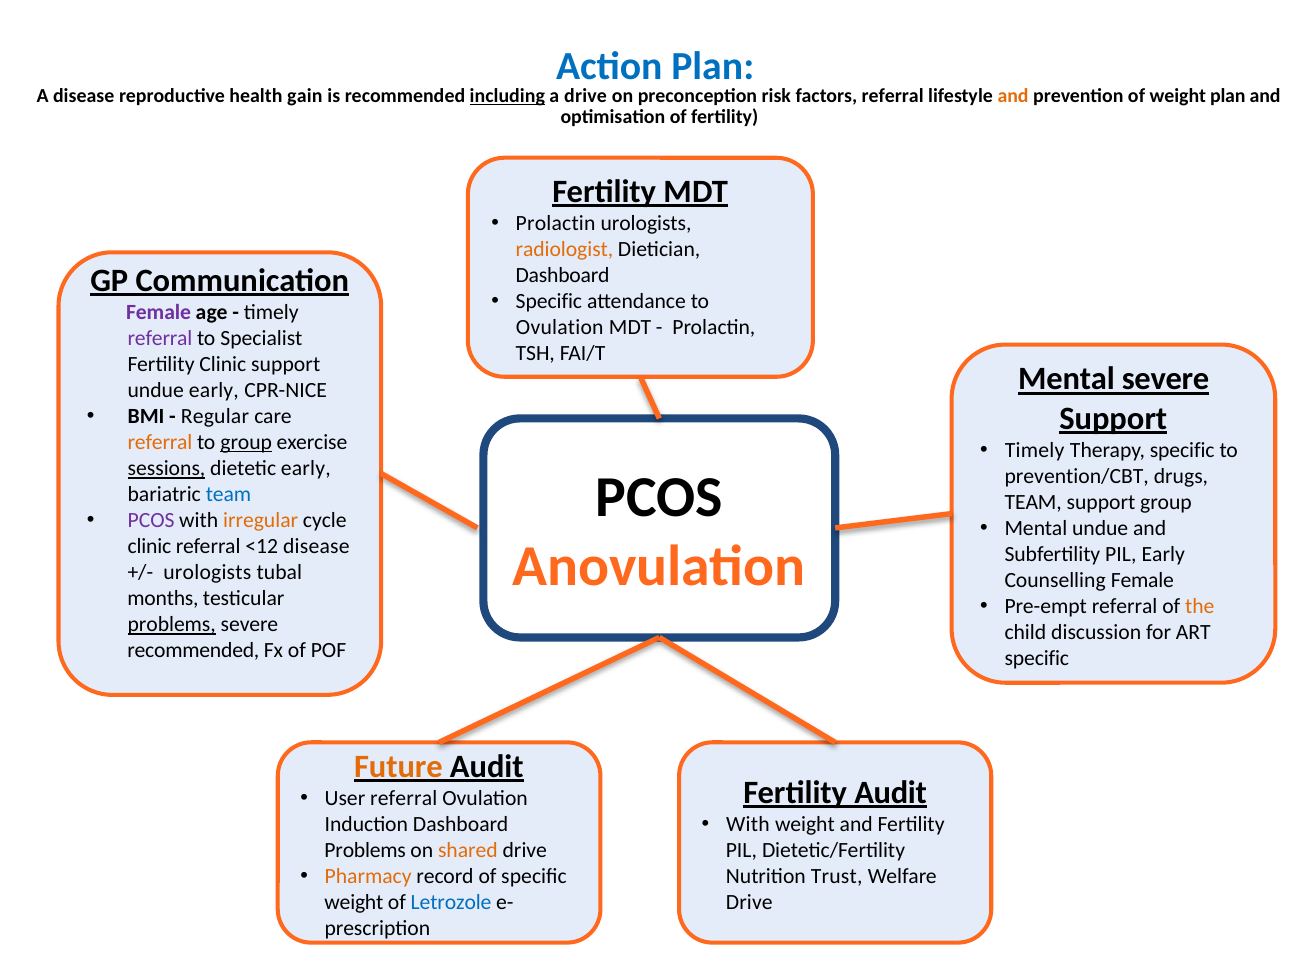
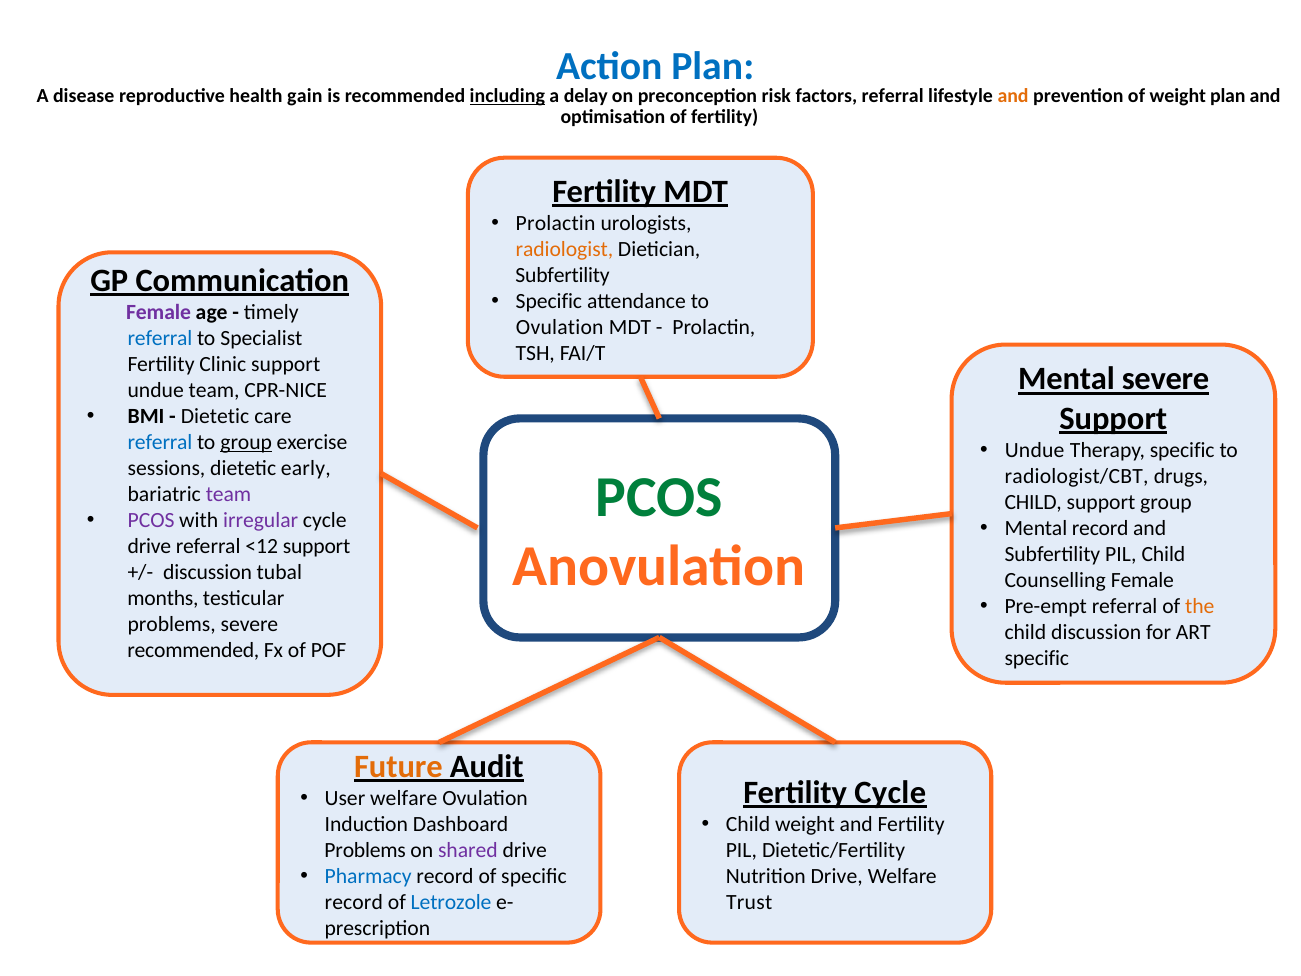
a drive: drive -> delay (586, 96)
Dashboard: Dashboard -> Subfertility (563, 275)
referral colour: purple -> blue (160, 338)
undue early: early -> team (214, 390)
Regular: Regular -> Dietetic (215, 416)
referral colour: orange -> blue (160, 442)
Timely: Timely -> Undue (1035, 450)
sessions underline: present -> none (167, 468)
prevention/CBT: prevention/CBT -> radiologist/CBT (1077, 476)
PCOS colour: black -> green (659, 497)
team colour: blue -> purple (229, 494)
TEAM: TEAM -> CHILD (1033, 502)
irregular colour: orange -> purple (261, 520)
Mental undue: undue -> record (1100, 528)
clinic: clinic -> drive (149, 546)
<12 disease: disease -> support (317, 546)
PIL Early: Early -> Child (1163, 554)
urologists: urologists -> discussion (208, 573)
problems underline: present -> none (172, 625)
Fertility Audit: Audit -> Cycle (890, 792)
User referral: referral -> welfare (404, 798)
With: With -> Child (748, 824)
shared colour: orange -> purple (468, 850)
Pharmacy colour: orange -> blue (368, 876)
Nutrition Trust: Trust -> Drive (837, 876)
weight: weight -> record (354, 902)
Drive: Drive -> Trust (749, 902)
